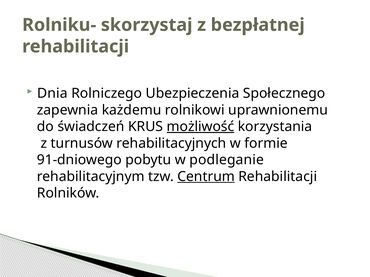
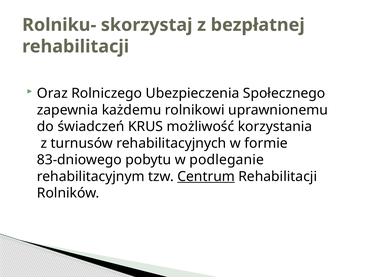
Dnia: Dnia -> Oraz (52, 93)
możliwość underline: present -> none (200, 127)
91-dniowego: 91-dniowego -> 83-dniowego (79, 160)
